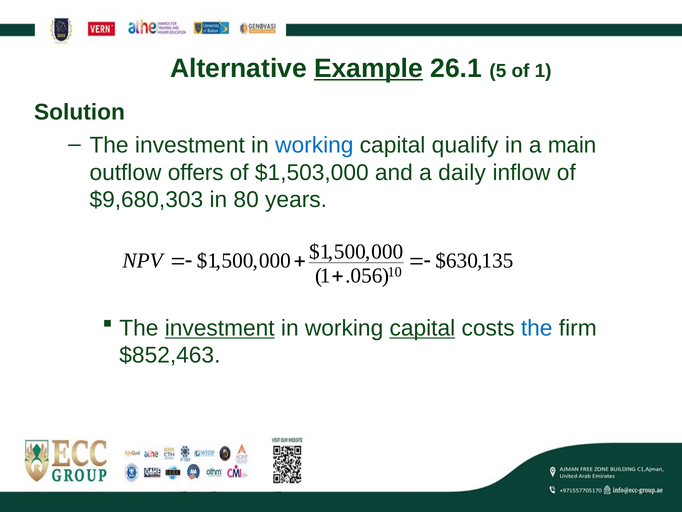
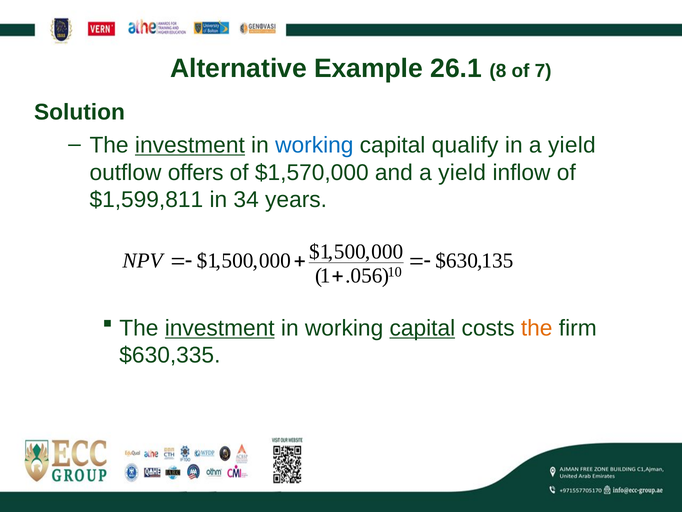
Example underline: present -> none (369, 68)
5: 5 -> 8 (498, 71)
of 1: 1 -> 7 (543, 71)
investment underline: none -> present (190, 145)
in a main: main -> yield (572, 145)
$1,503,000: $1,503,000 -> $1,570,000 (312, 172)
and a daily: daily -> yield (462, 172)
$9,680,303: $9,680,303 -> $1,599,811 (146, 200)
80: 80 -> 34 (246, 200)
the colour: blue -> orange (537, 328)
$852,463: $852,463 -> $630,335 (170, 355)
